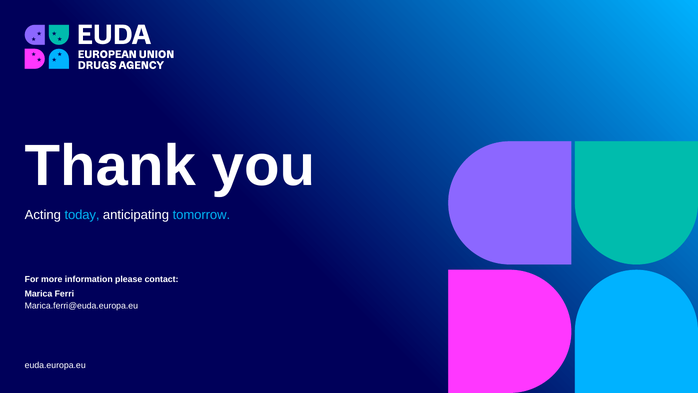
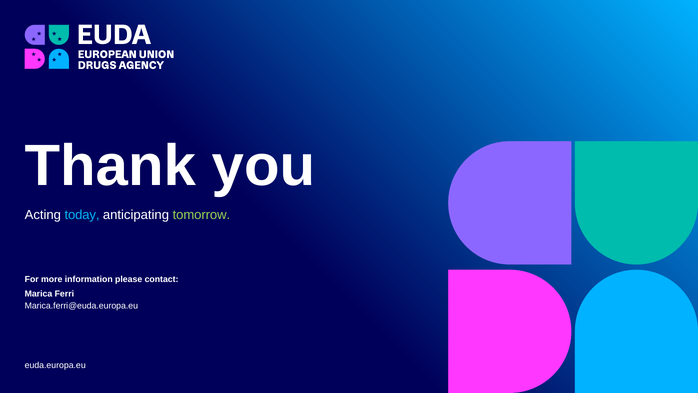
tomorrow colour: light blue -> light green (201, 215)
